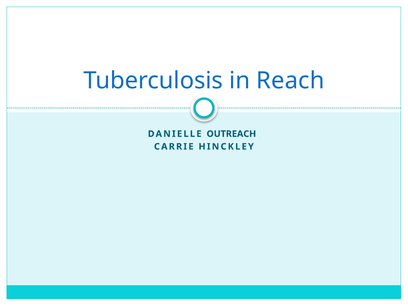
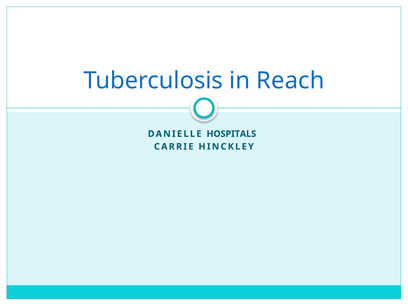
OUTREACH: OUTREACH -> HOSPITALS (231, 134)
